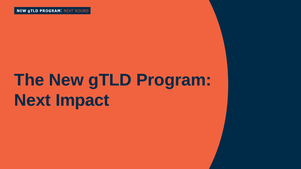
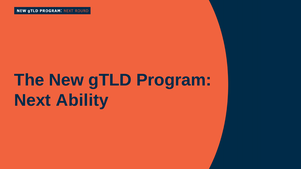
Impact: Impact -> Ability (82, 100)
